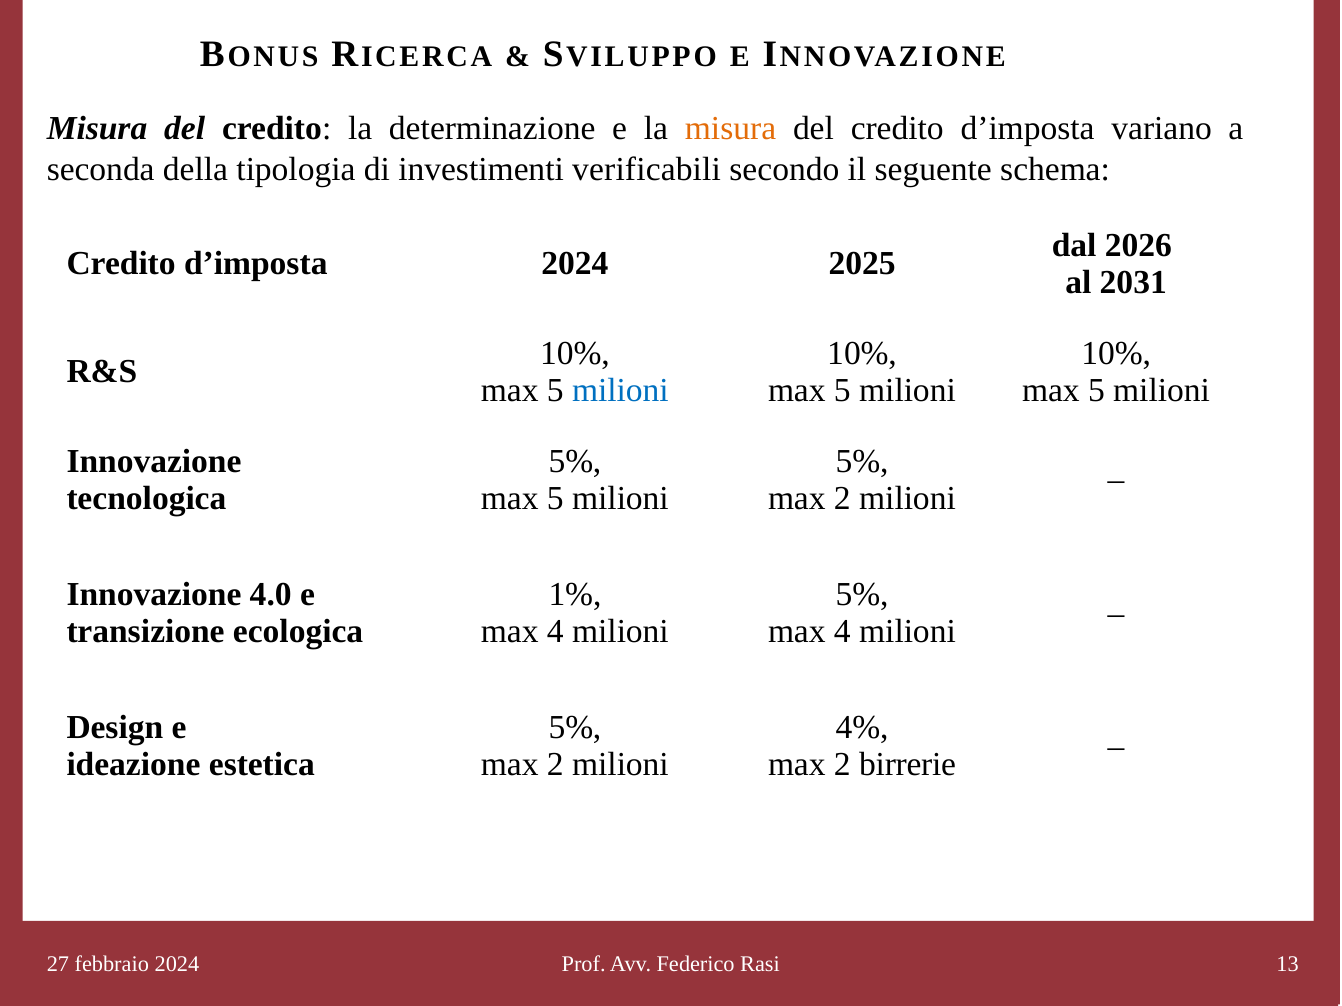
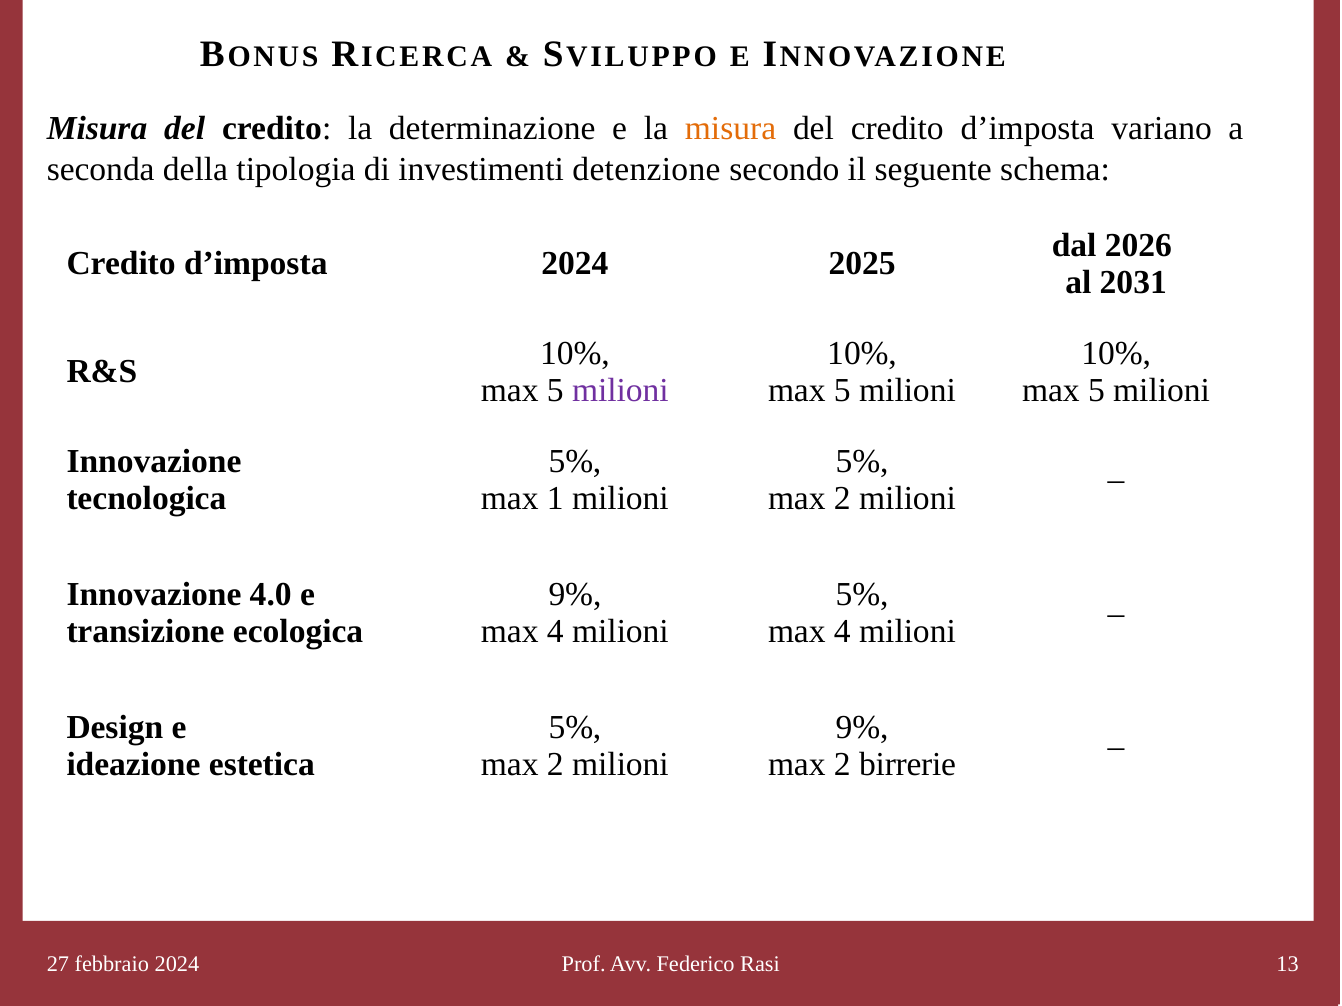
verificabili: verificabili -> detenzione (647, 169)
milioni colour: blue -> purple (620, 390)
5: 5 -> 1 (555, 498)
1%: 1% -> 9% (575, 595)
4%: 4% -> 9% (862, 728)
